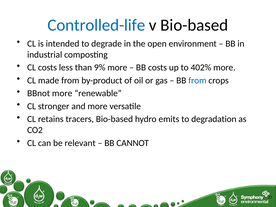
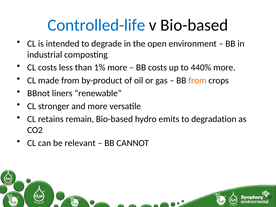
9%: 9% -> 1% (100, 68)
402%: 402% -> 440% (201, 68)
from colour: blue -> orange (197, 80)
BBnot more: more -> liners (62, 93)
tracers: tracers -> remain (80, 119)
